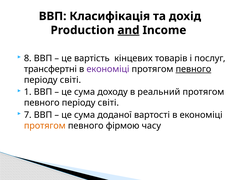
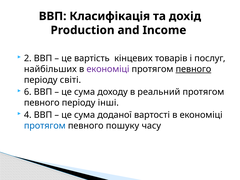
and underline: present -> none (128, 30)
8: 8 -> 2 (28, 58)
трансфертні: трансфертні -> найбільших (50, 69)
1: 1 -> 6 (28, 92)
світі: світі -> інші (108, 103)
7: 7 -> 4 (28, 115)
протягом colour: orange -> blue (45, 126)
фірмою: фірмою -> пошуку (123, 126)
